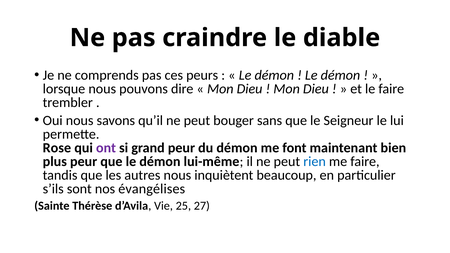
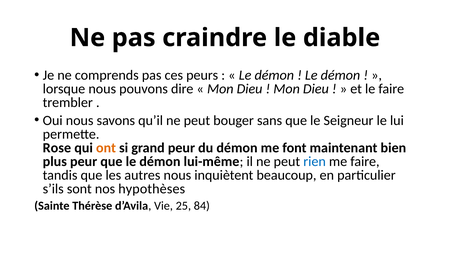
ont colour: purple -> orange (106, 148)
évangélises: évangélises -> hypothèses (152, 189)
27: 27 -> 84 (202, 206)
